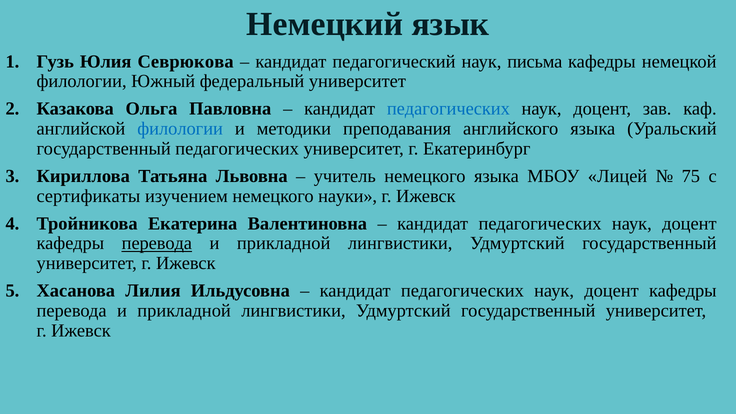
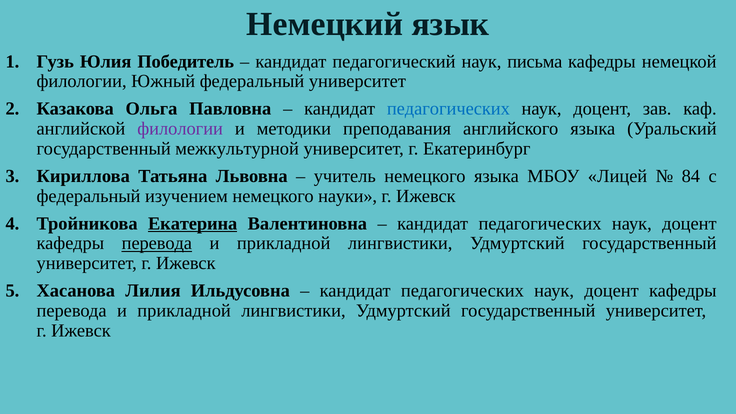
Севрюкова: Севрюкова -> Победитель (186, 61)
филологии colour: blue -> purple (180, 129)
государственный педагогических: педагогических -> межкультурной (237, 149)
75: 75 -> 84 (691, 176)
сертификаты: сертификаты -> федеральный (89, 196)
Екатерина underline: none -> present (193, 224)
